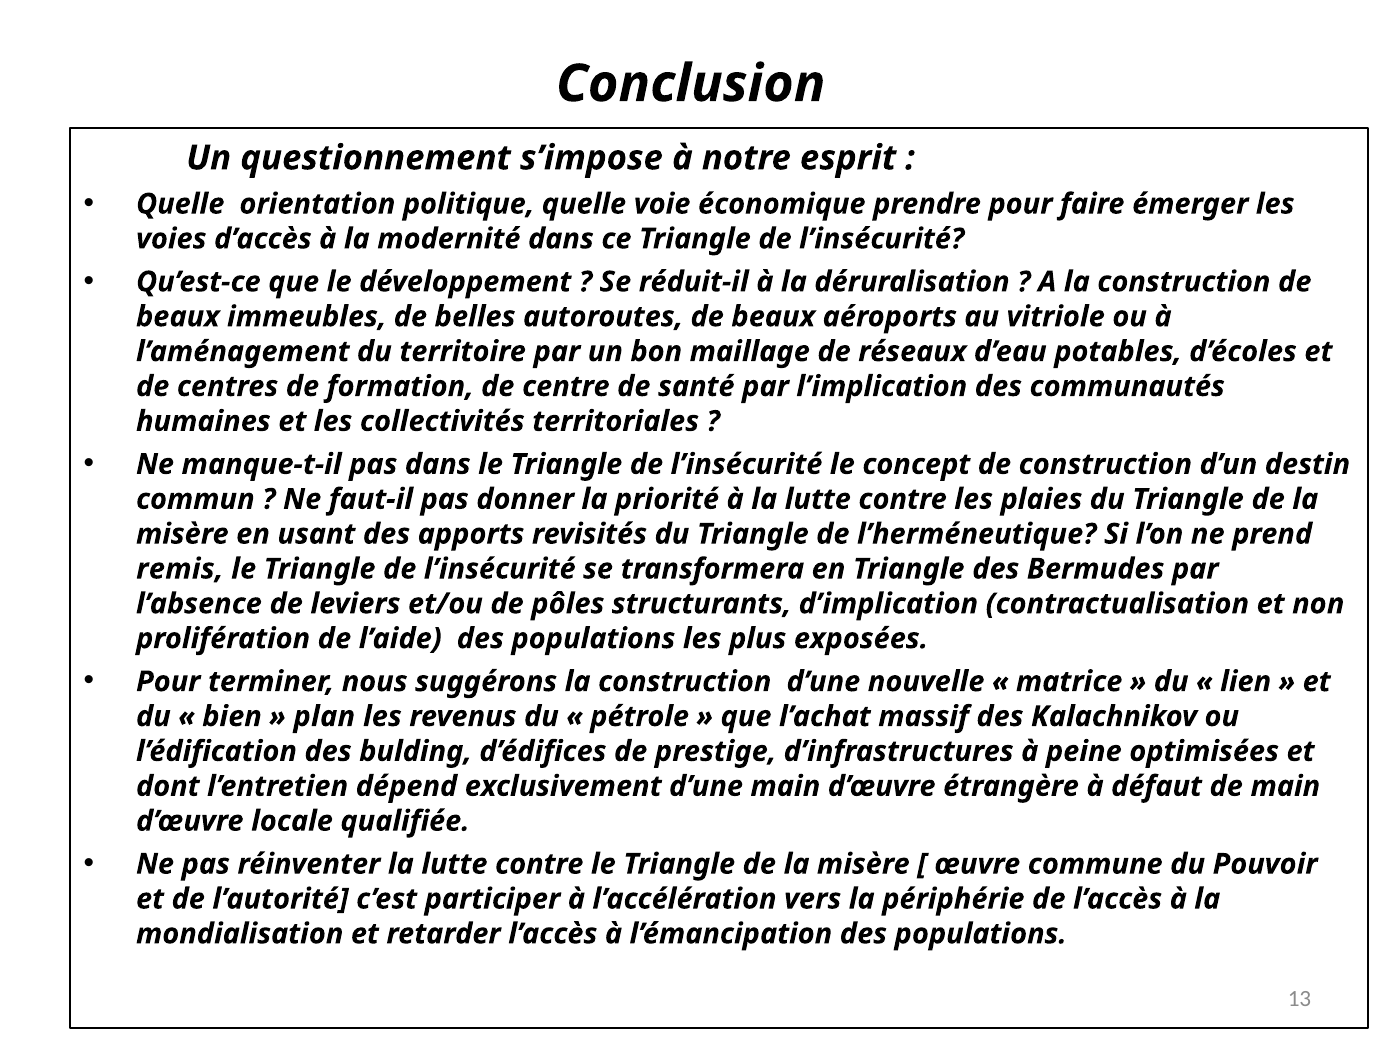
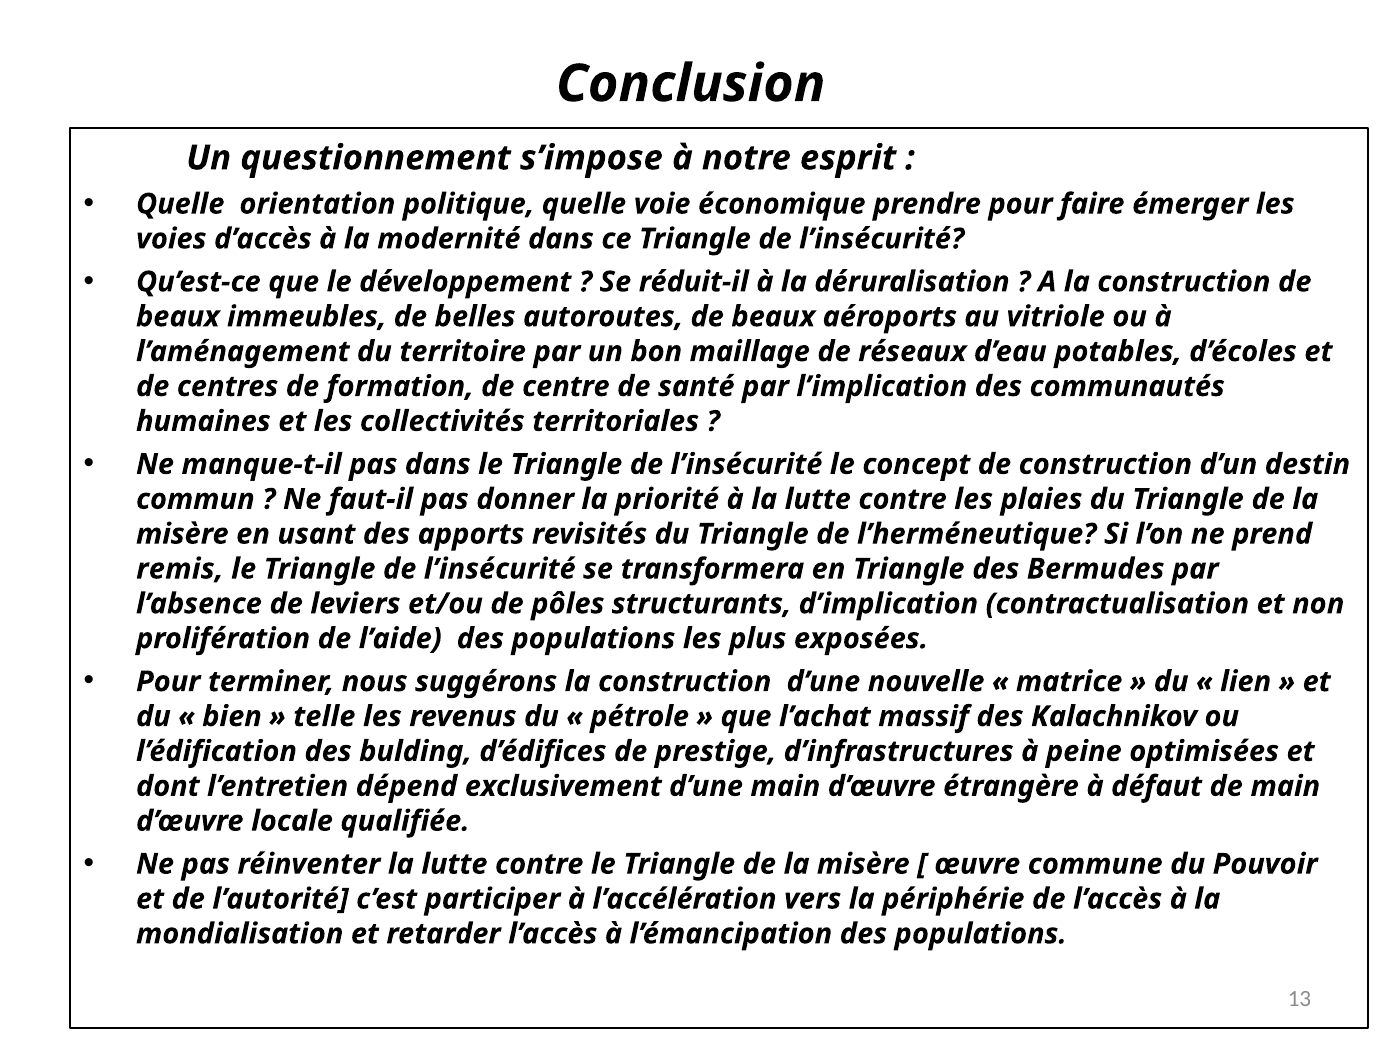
plan: plan -> telle (324, 717)
